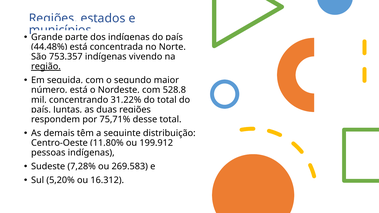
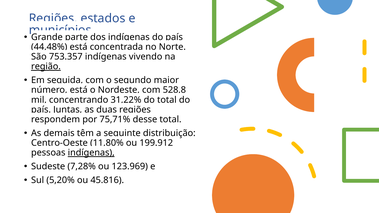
indígenas underline: none -> present (91, 153)
269.583: 269.583 -> 123.969 (130, 167)
16.312: 16.312 -> 45.816 (107, 180)
